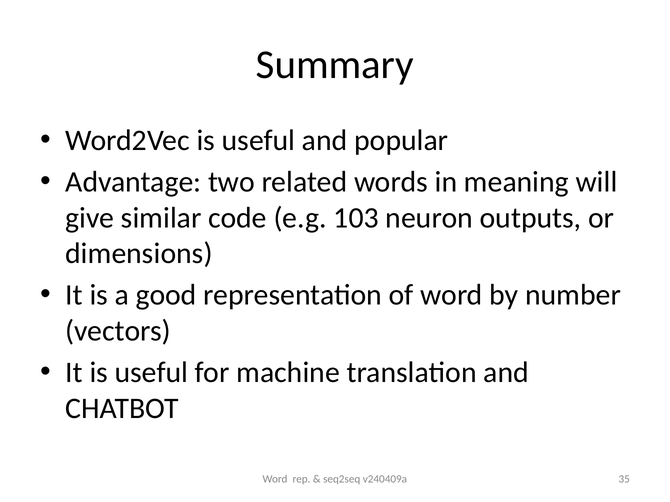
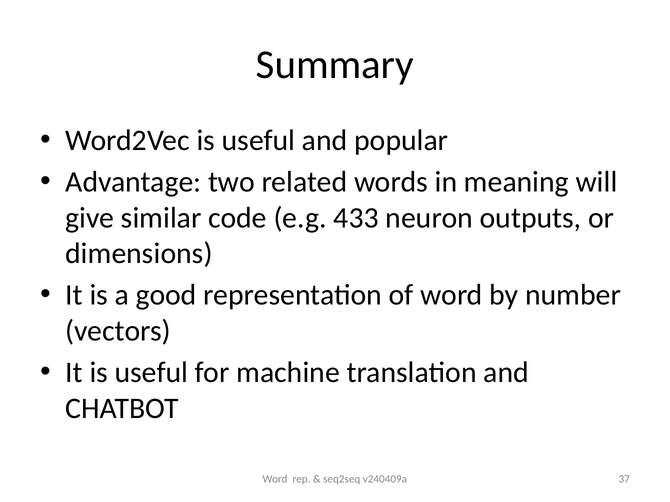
103: 103 -> 433 (356, 218)
35: 35 -> 37 (624, 480)
